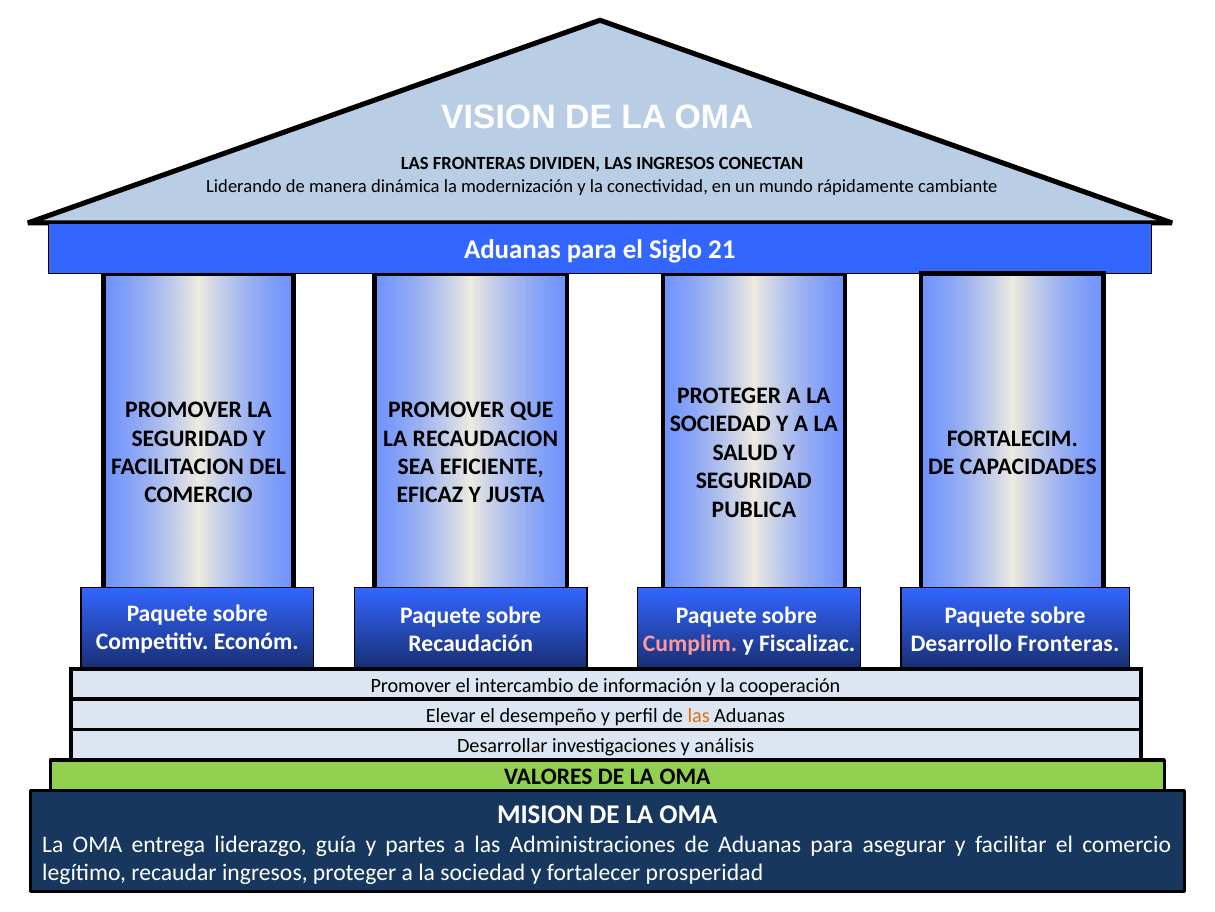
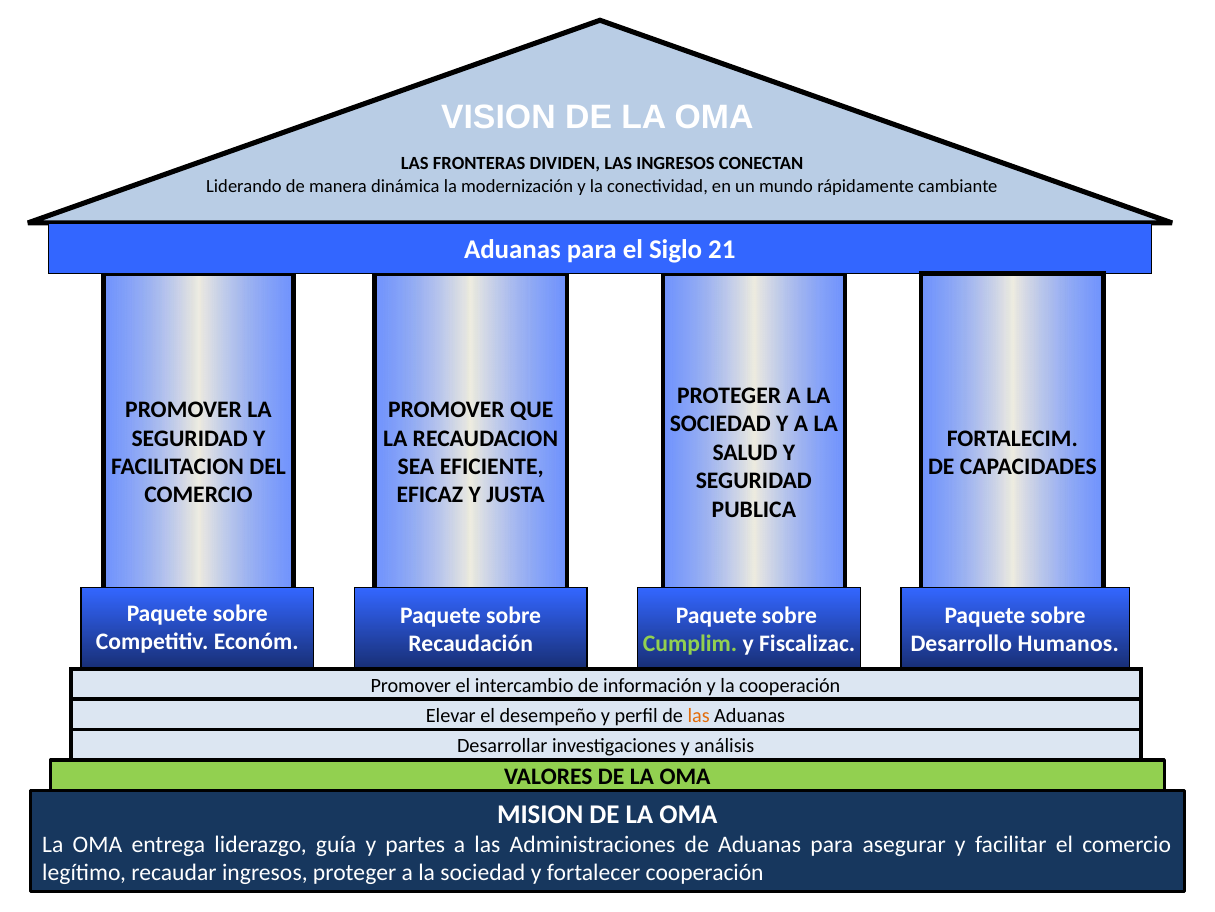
Cumplim colour: pink -> light green (690, 644)
Desarrollo Fronteras: Fronteras -> Humanos (1068, 644)
fortalecer prosperidad: prosperidad -> cooperación (705, 872)
